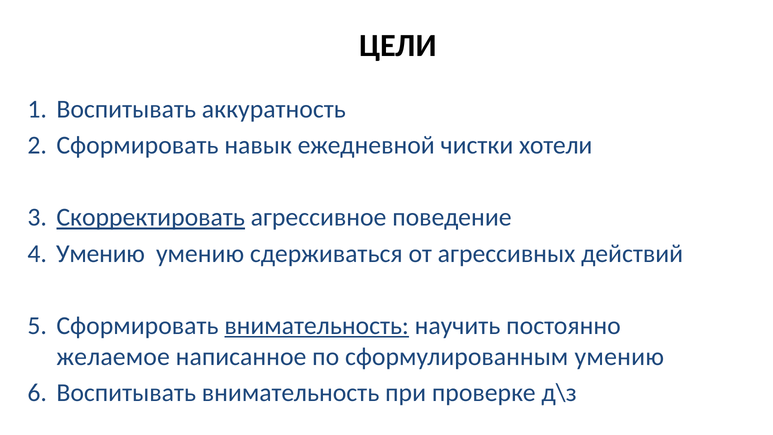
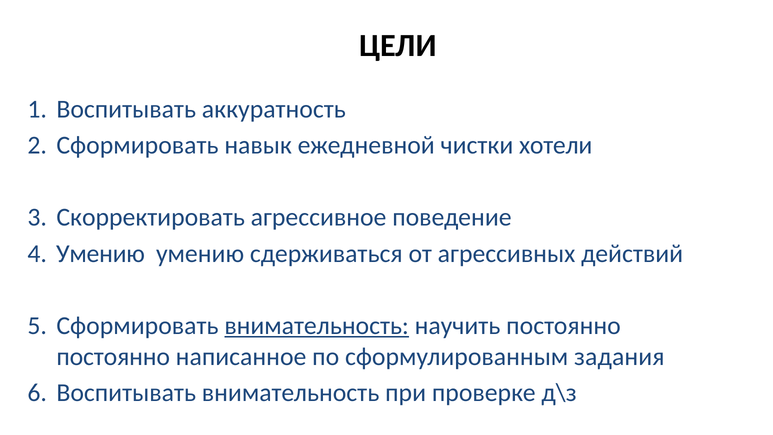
Скорректировать underline: present -> none (151, 217)
желаемое: желаемое -> постоянно (113, 356)
сформулированным умению: умению -> задания (619, 356)
